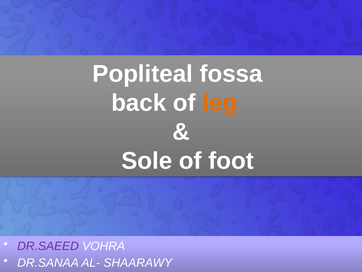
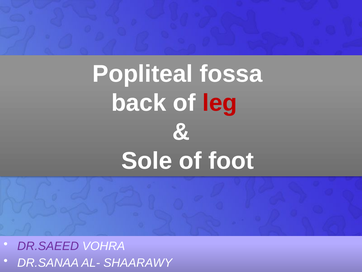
leg colour: orange -> red (220, 103)
